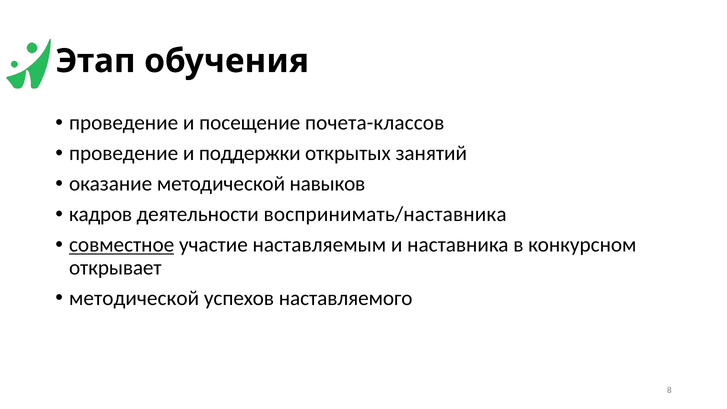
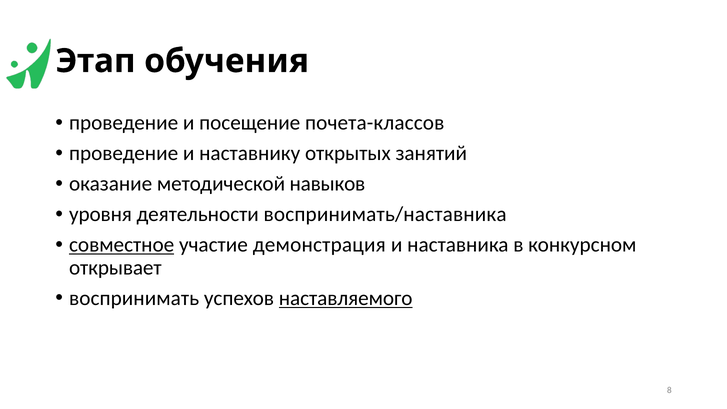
поддержки: поддержки -> наставнику (250, 153)
кадров: кадров -> уровня (100, 214)
наставляемым: наставляемым -> демонстрация (319, 245)
методической: методической -> воспринимать (134, 298)
наставляемого underline: none -> present (346, 298)
